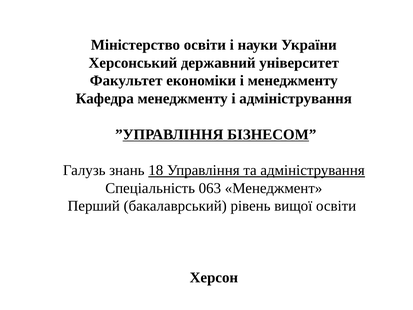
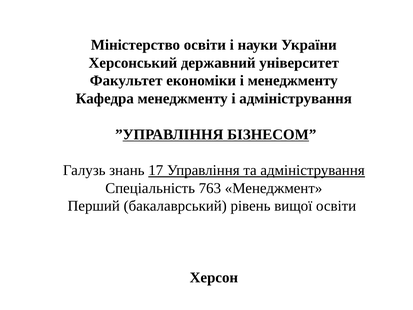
18: 18 -> 17 (156, 170)
063: 063 -> 763 (210, 188)
